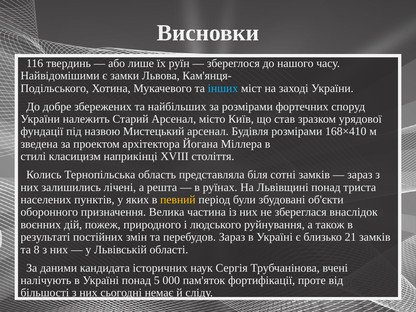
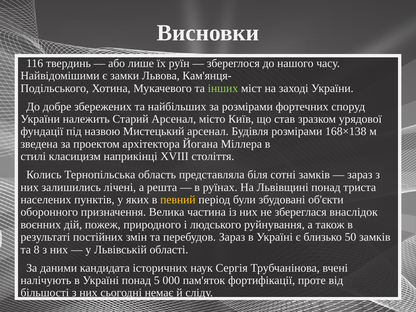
інших colour: light blue -> light green (223, 88)
168×410: 168×410 -> 168×138 (346, 132)
21: 21 -> 50 (350, 237)
